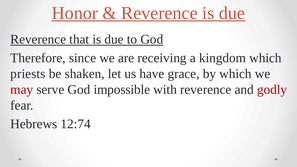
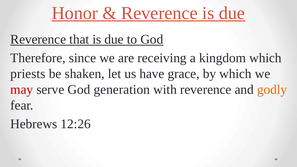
impossible: impossible -> generation (122, 90)
godly colour: red -> orange (272, 90)
12:74: 12:74 -> 12:26 (76, 124)
